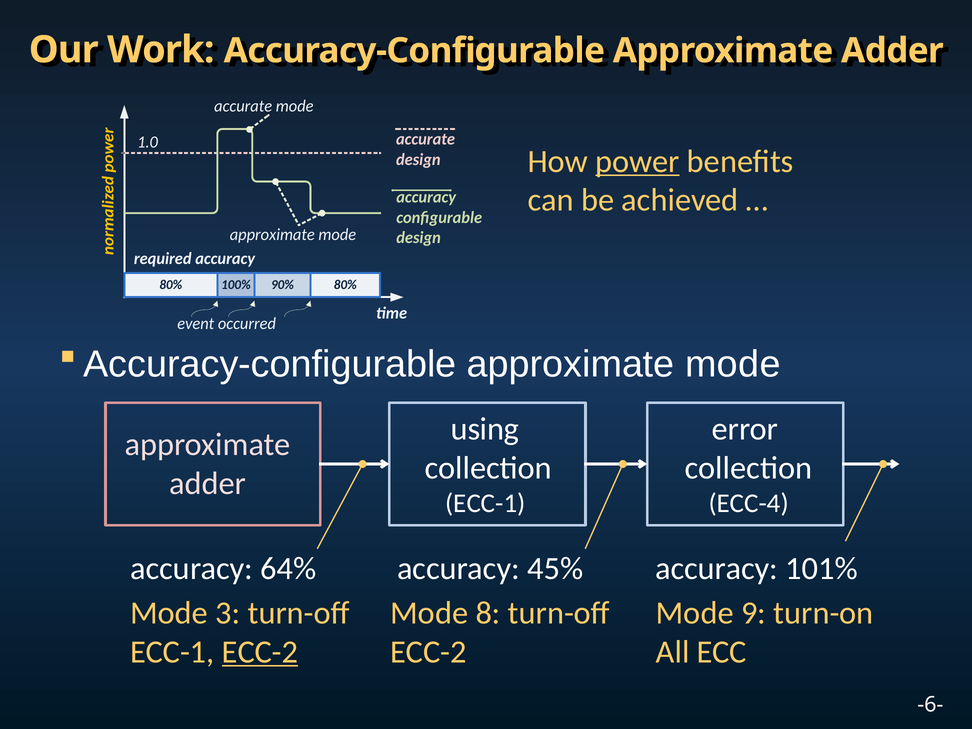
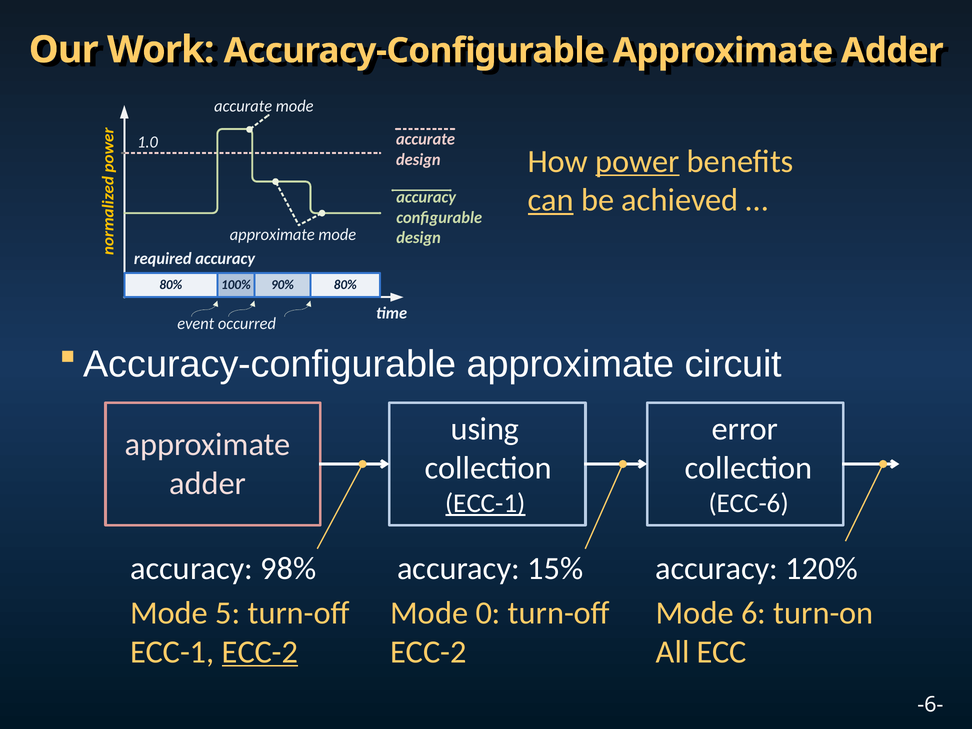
can underline: none -> present (551, 200)
mode: mode -> circuit (733, 364)
ECC-1 underline: none -> present (485, 503)
ECC-4: ECC-4 -> ECC-6 (749, 503)
64%: 64% -> 98% (288, 569)
45%: 45% -> 15% (555, 569)
101%: 101% -> 120% (822, 569)
3: 3 -> 5 (228, 613)
8: 8 -> 0 (488, 613)
9: 9 -> 6 (754, 613)
